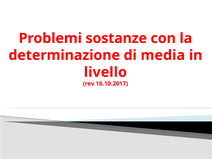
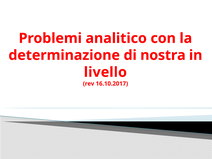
sostanze: sostanze -> analitico (116, 38)
media: media -> nostra (163, 55)
